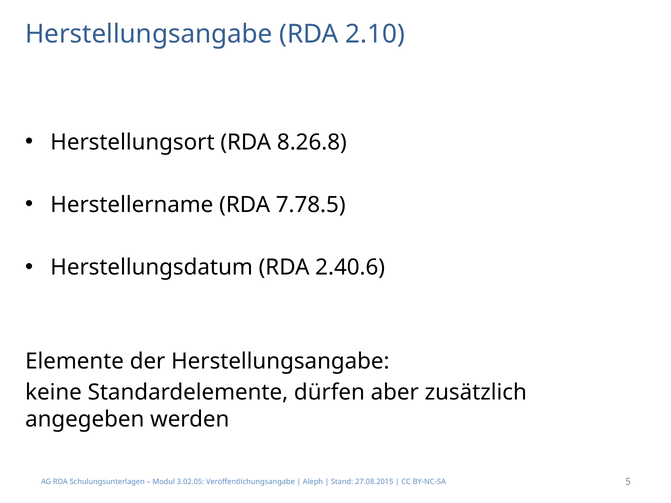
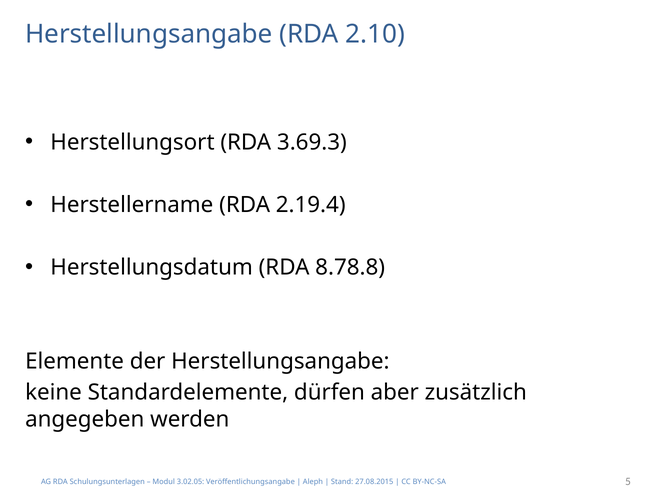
8.26.8: 8.26.8 -> 3.69.3 (312, 142)
7.78.5: 7.78.5 -> 2.19.4 (311, 205)
2.40.6: 2.40.6 -> 8.78.8 (350, 268)
